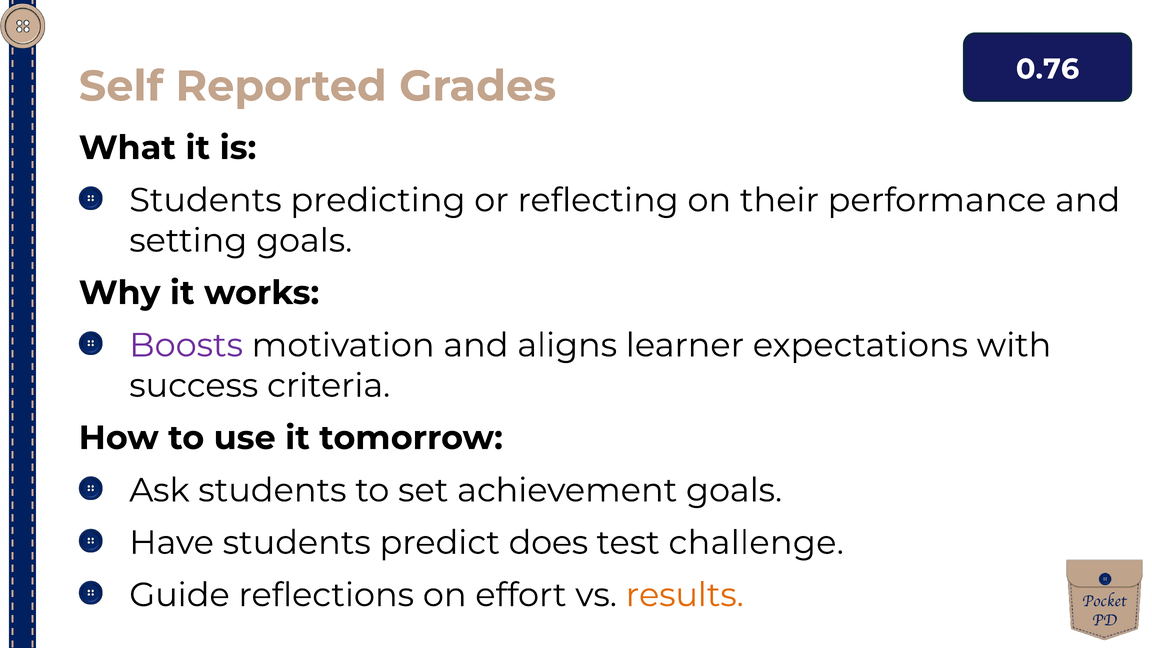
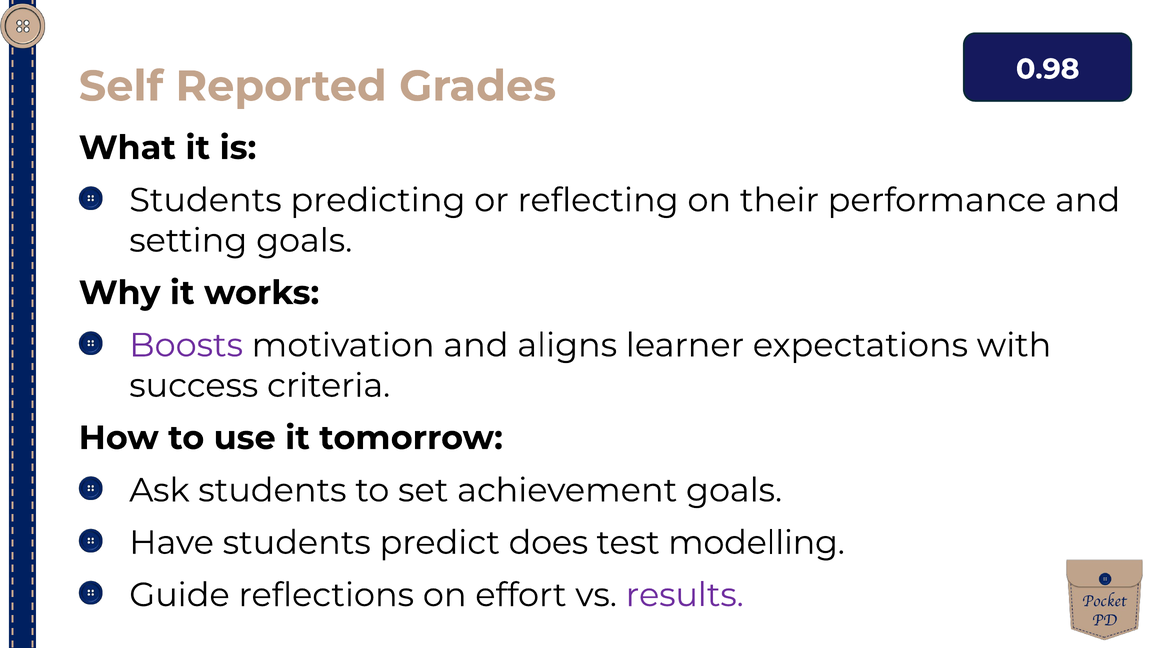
0.76: 0.76 -> 0.98 (1048, 69)
challenge: challenge -> modelling (756, 543)
results colour: orange -> purple (685, 595)
